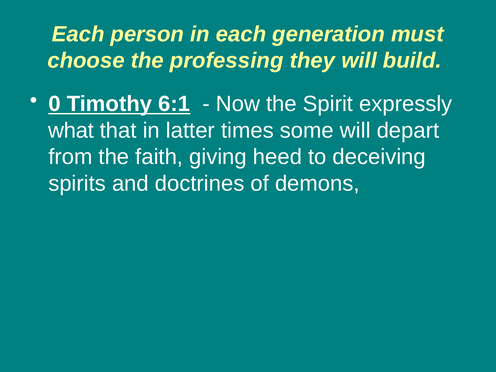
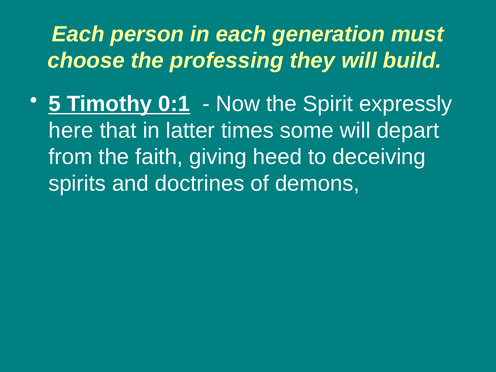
0: 0 -> 5 (54, 104)
6:1: 6:1 -> 0:1 (174, 104)
what: what -> here (71, 131)
